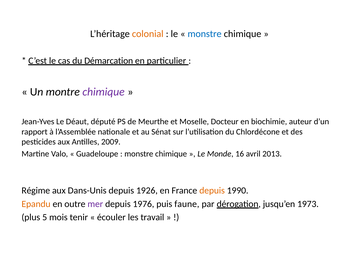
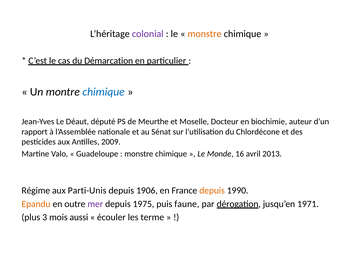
colonial colour: orange -> purple (148, 34)
monstre colour: blue -> orange (205, 34)
chimique colour: purple -> blue (104, 92)
Dans-Unis: Dans-Unis -> Parti-Unis (87, 191)
1926: 1926 -> 1906 (147, 191)
1976: 1976 -> 1975 (144, 204)
1973: 1973 -> 1971 (308, 204)
5: 5 -> 3 (45, 218)
tenir: tenir -> aussi (79, 218)
travail: travail -> terme (152, 218)
